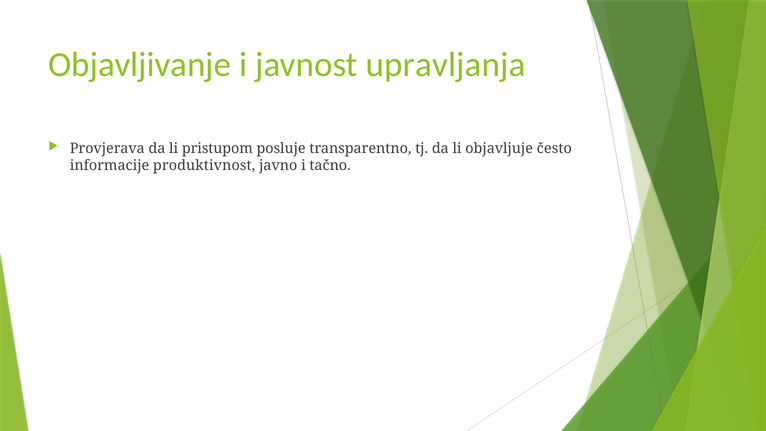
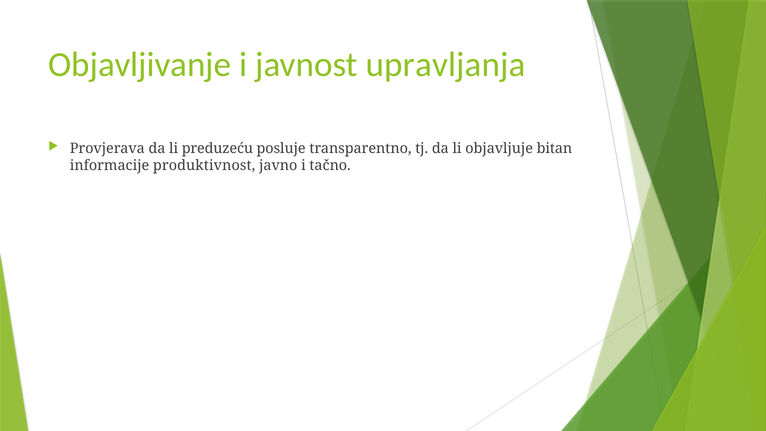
pristupom: pristupom -> preduzeću (217, 148)
često: često -> bitan (554, 148)
